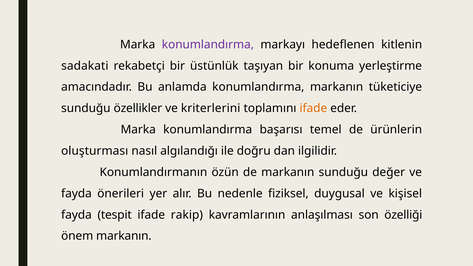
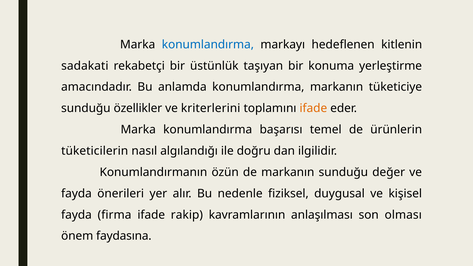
konumlandırma colour: purple -> blue (208, 45)
oluşturması: oluşturması -> tüketicilerin (95, 151)
tespit: tespit -> firma (115, 215)
özelliği: özelliği -> olması (403, 215)
önem markanın: markanın -> faydasına (124, 236)
